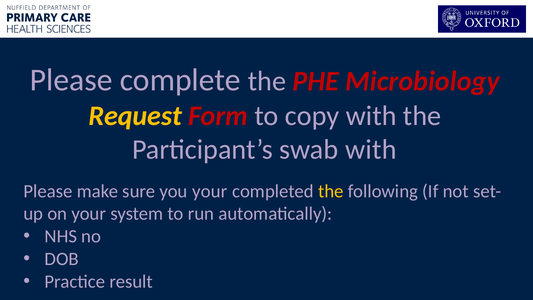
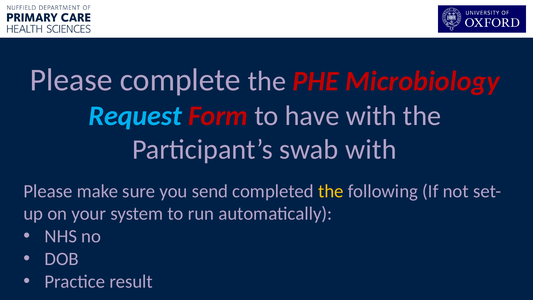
Request colour: yellow -> light blue (135, 116)
copy: copy -> have (312, 116)
you your: your -> send (210, 191)
